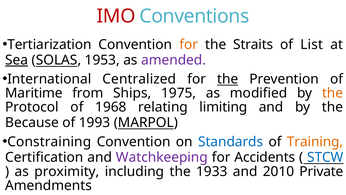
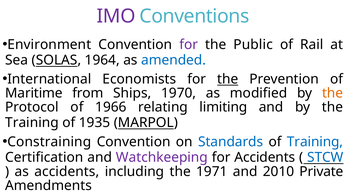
IMO colour: red -> purple (116, 16)
Tertiarization: Tertiarization -> Environment (49, 44)
for colour: orange -> purple (189, 44)
Straits: Straits -> Public (253, 44)
List: List -> Rail (312, 44)
Sea underline: present -> none (17, 60)
1953: 1953 -> 1964 (102, 60)
amended colour: purple -> blue (174, 60)
Centralized: Centralized -> Economists (139, 79)
1975: 1975 -> 1970 (179, 93)
1968: 1968 -> 1966 (111, 107)
Because: Because -> Training (32, 122)
1993: 1993 -> 1935 (95, 122)
Training colour: orange -> blue (315, 141)
as proximity: proximity -> accidents (67, 171)
1933: 1933 -> 1971 (212, 171)
